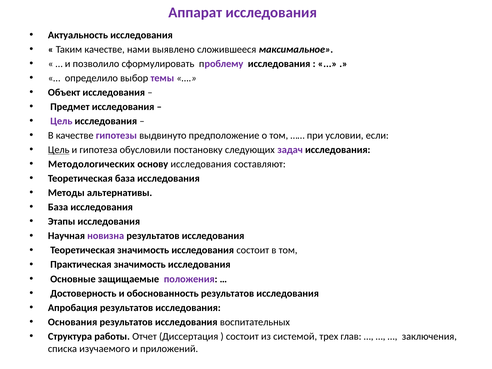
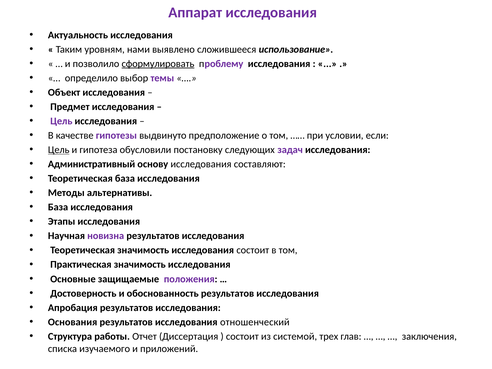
Таким качестве: качестве -> уровням (105, 49)
максимальное: максимальное -> использование (296, 49)
сформулировать underline: none -> present (158, 64)
Методологических: Методологических -> Административный (92, 164)
воспитательных: воспитательных -> отношенческий (255, 322)
